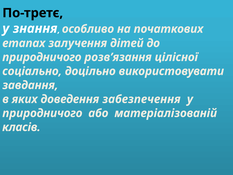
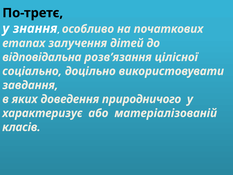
природничого: природничого -> відповідальна (42, 57)
забезпечення: забезпечення -> природничого (142, 99)
природничого: природничого -> характеризує (42, 113)
